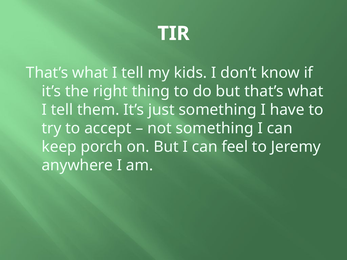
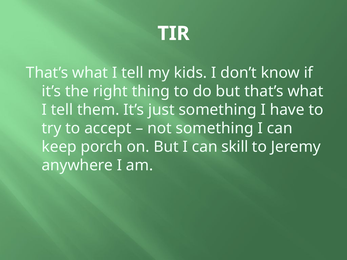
feel: feel -> skill (235, 147)
